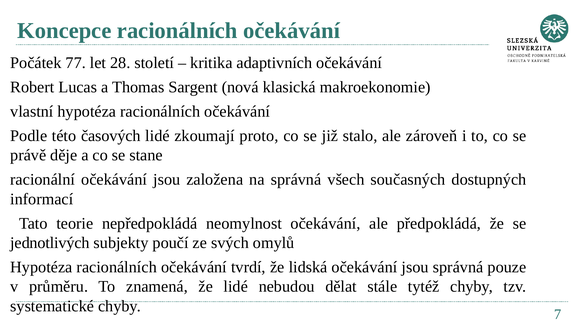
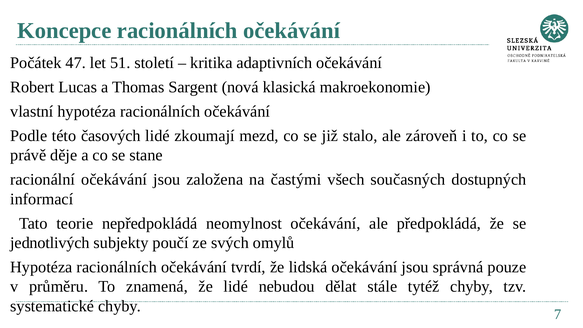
77: 77 -> 47 (76, 63)
28: 28 -> 51 (120, 63)
proto: proto -> mezd (259, 136)
na správná: správná -> častými (296, 180)
